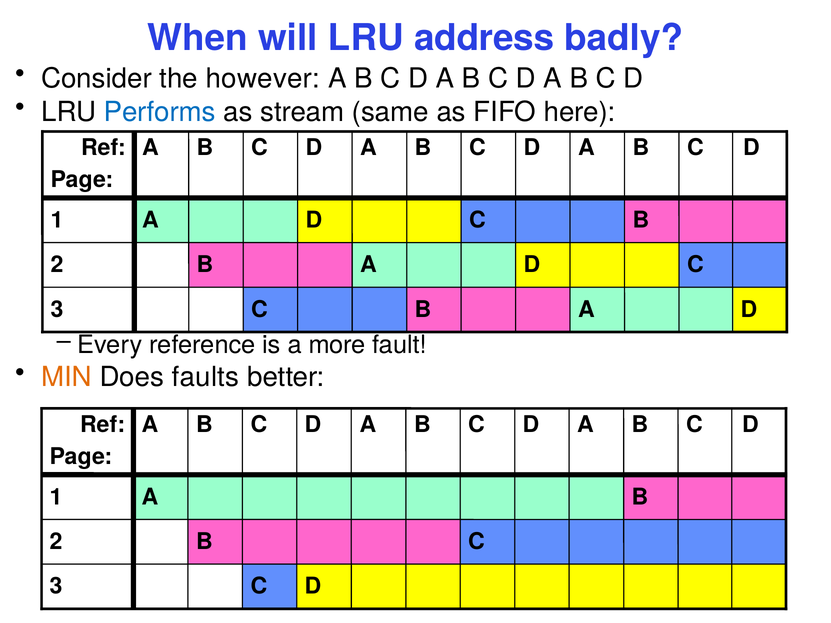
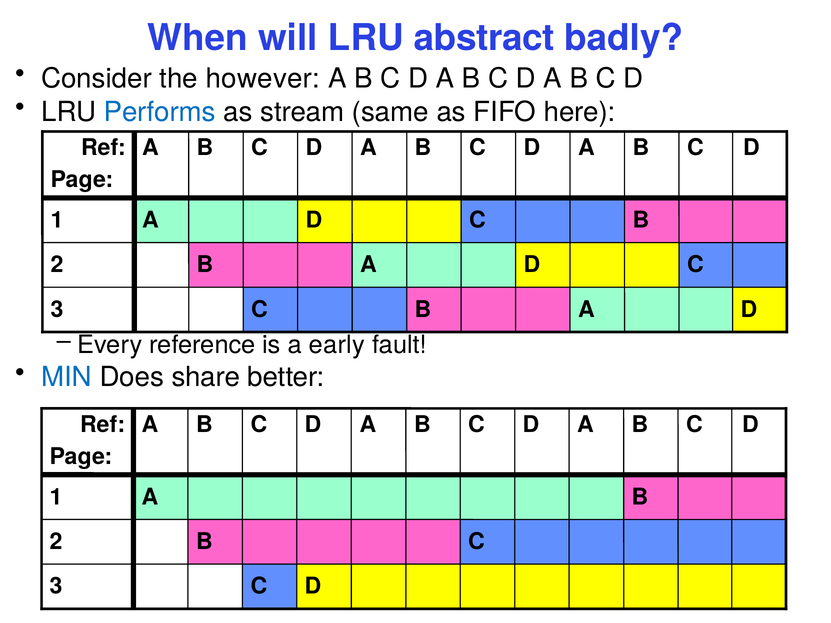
address: address -> abstract (484, 38)
more: more -> early (337, 345)
MIN colour: orange -> blue (67, 377)
faults: faults -> share (206, 377)
